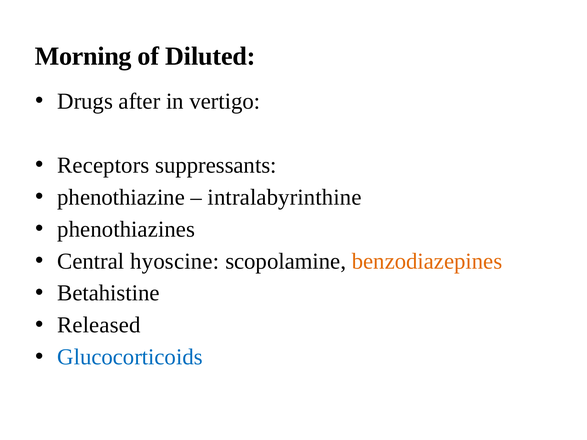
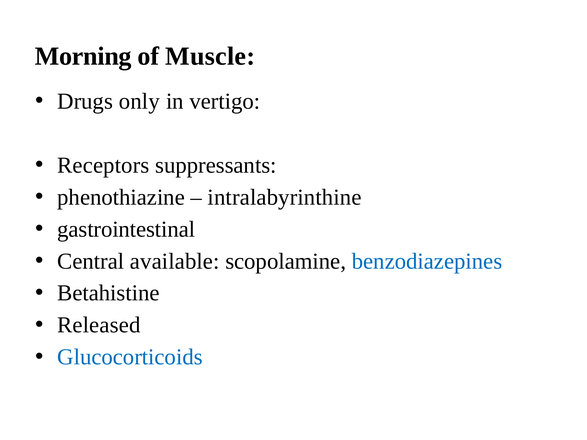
Diluted: Diluted -> Muscle (210, 56)
after: after -> only (139, 101)
phenothiazines: phenothiazines -> gastrointestinal (126, 229)
hyoscine: hyoscine -> available (175, 261)
benzodiazepines colour: orange -> blue (427, 261)
